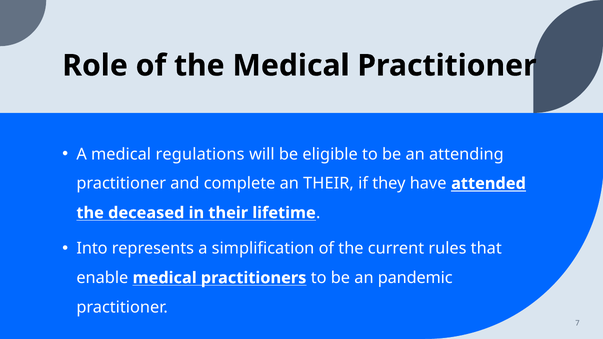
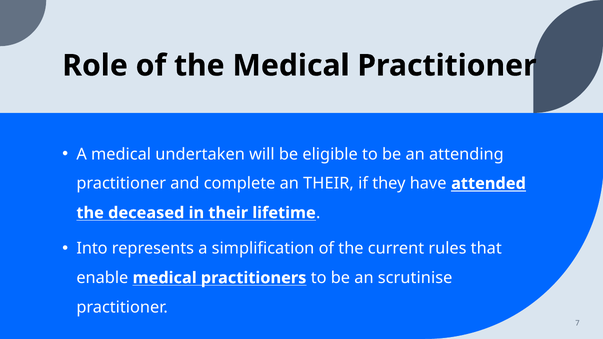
regulations: regulations -> undertaken (200, 154)
pandemic: pandemic -> scrutinise (415, 278)
